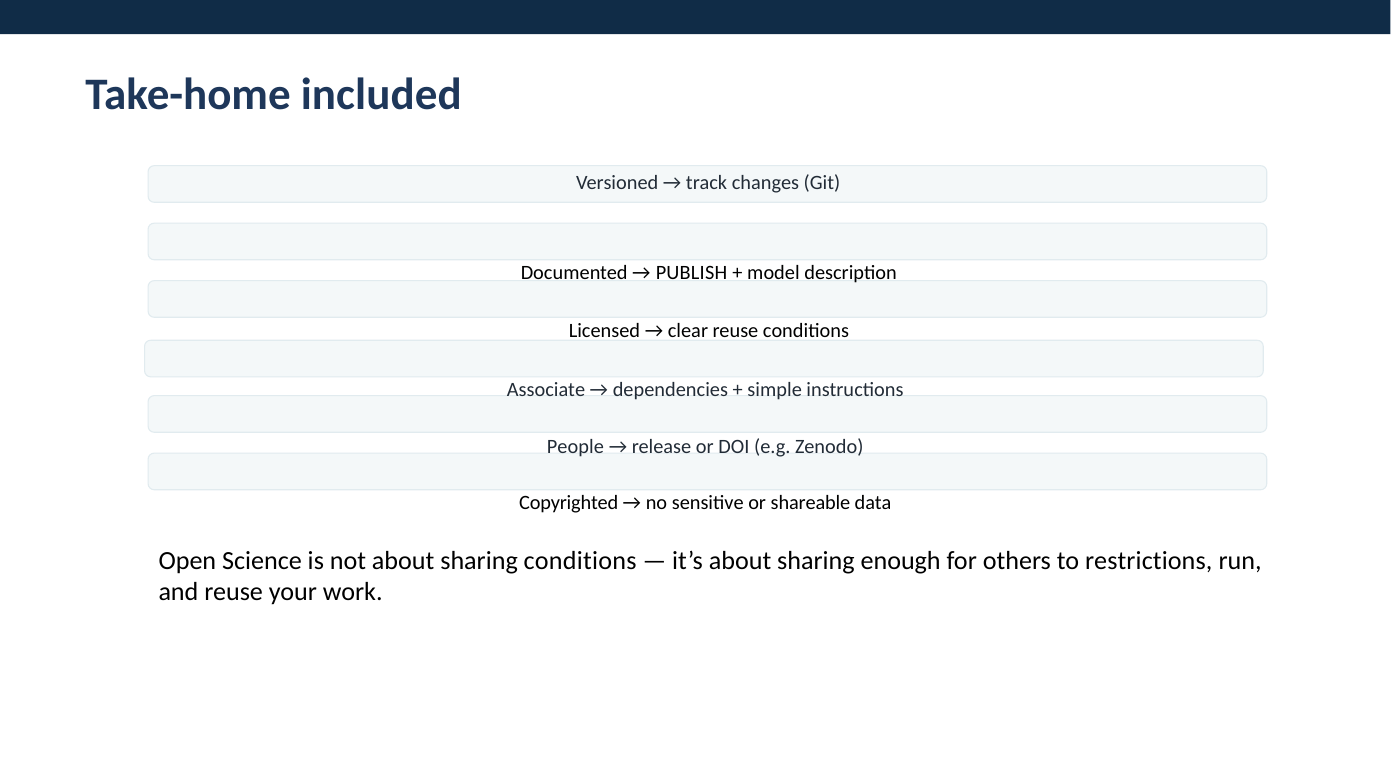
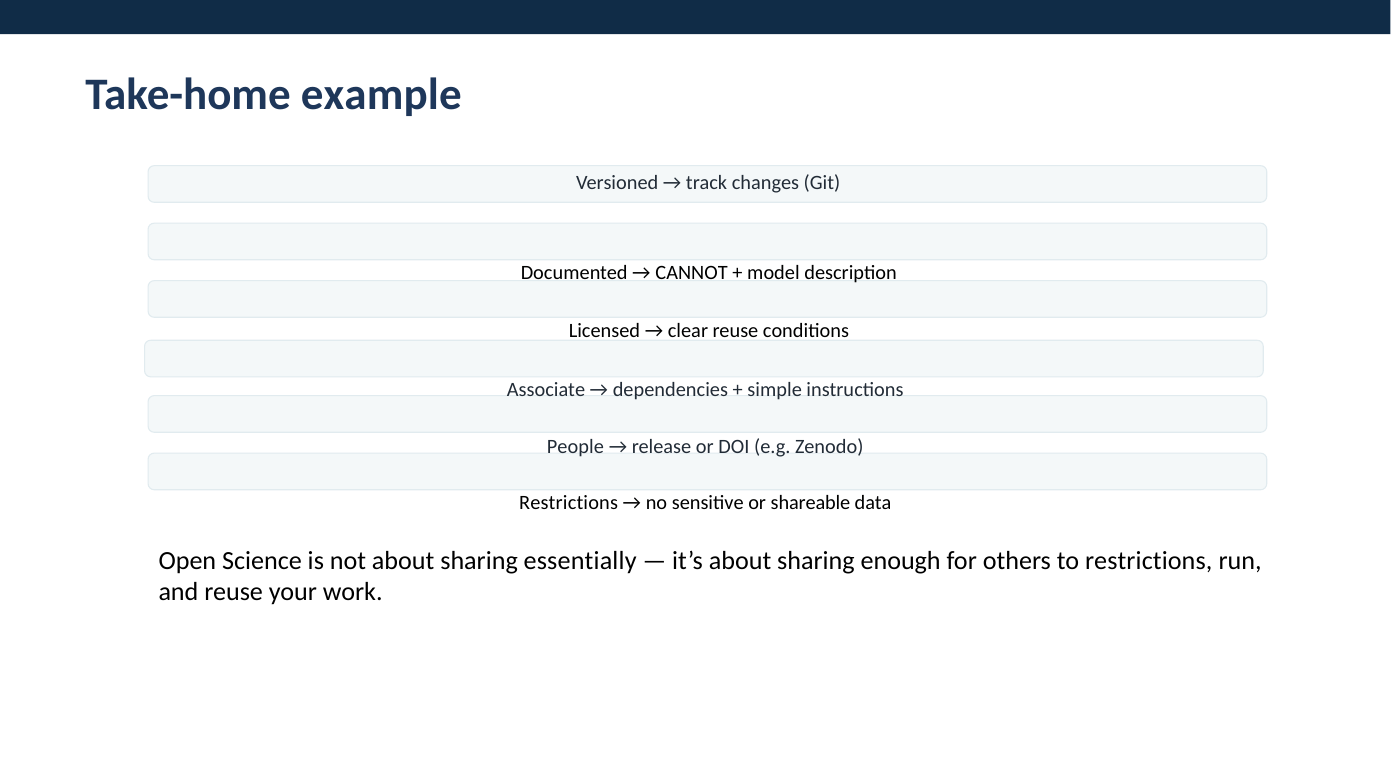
included: included -> example (381, 95)
PUBLISH: PUBLISH -> CANNOT (692, 273)
Copyrighted: Copyrighted -> Restrictions (569, 503)
sharing conditions: conditions -> essentially (580, 561)
